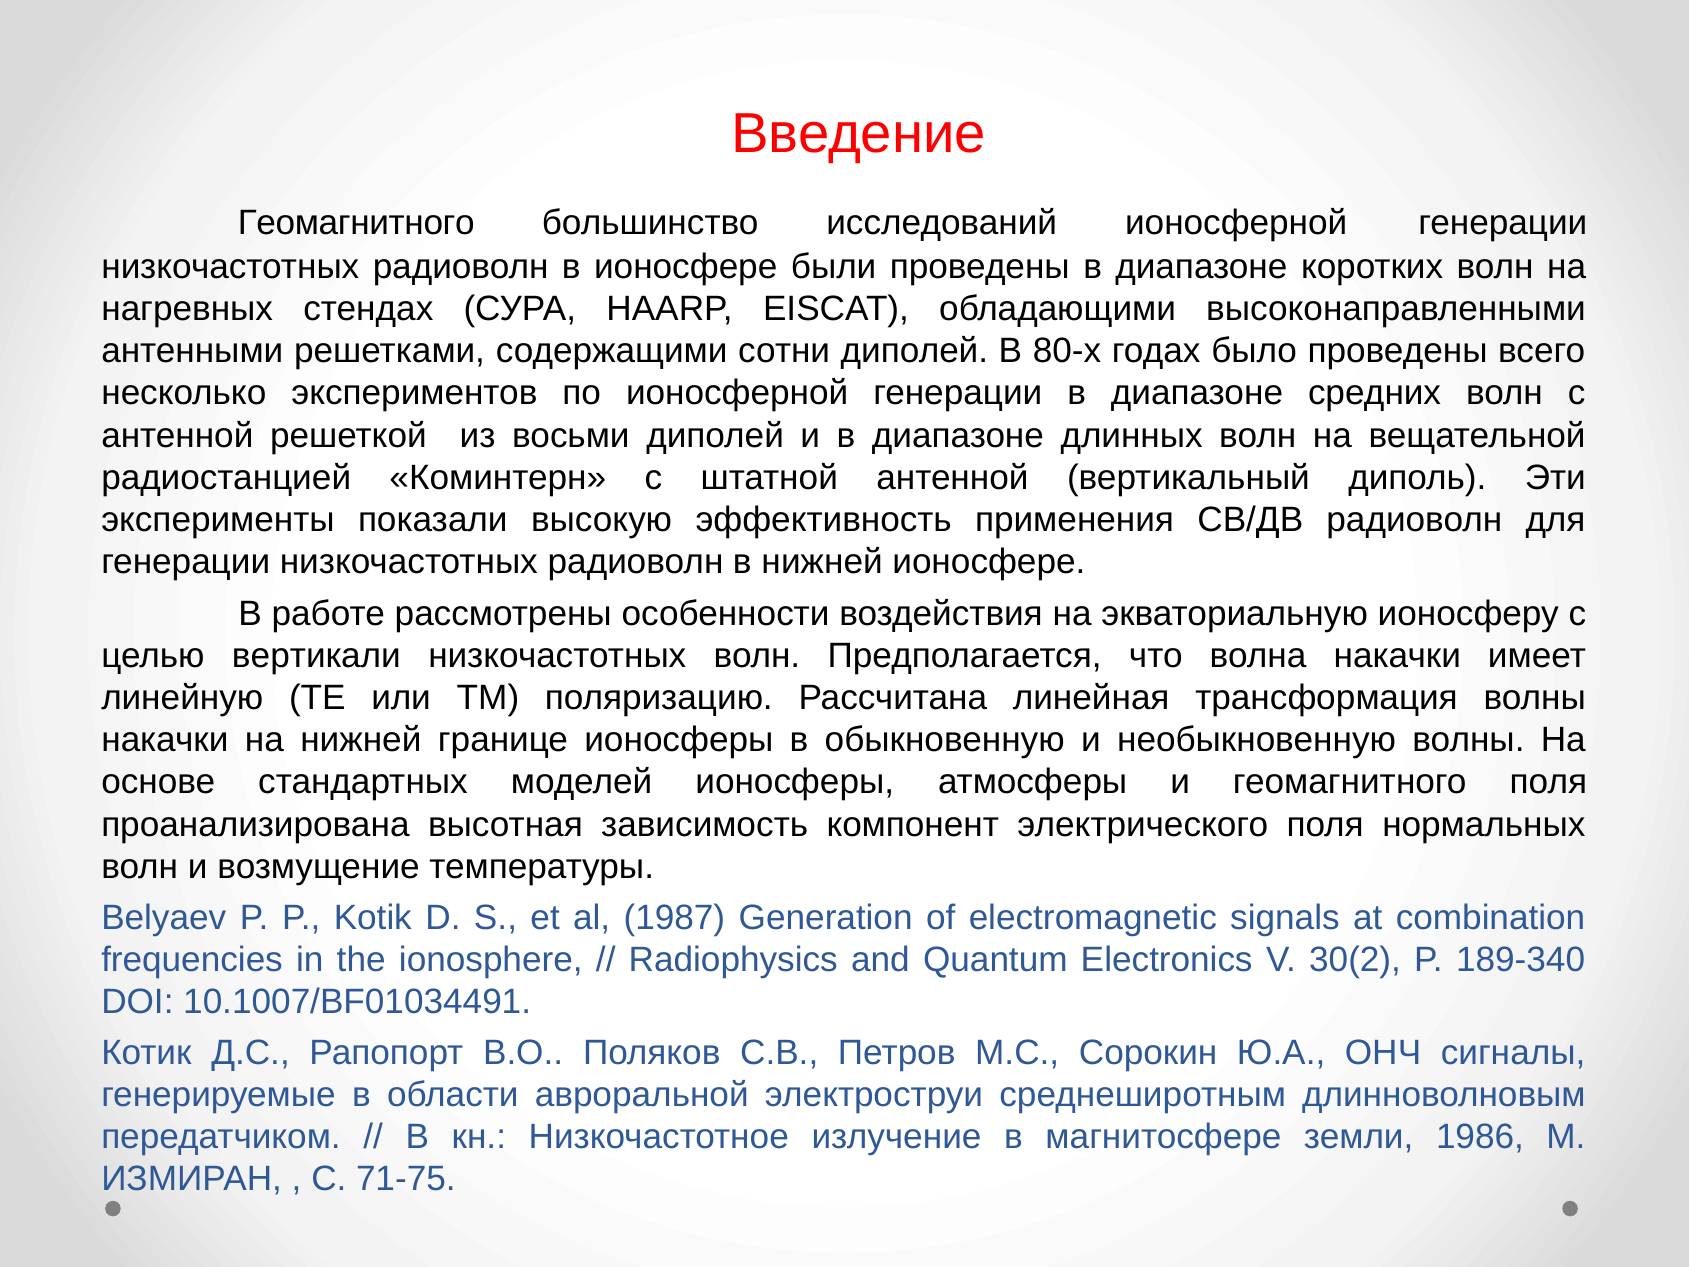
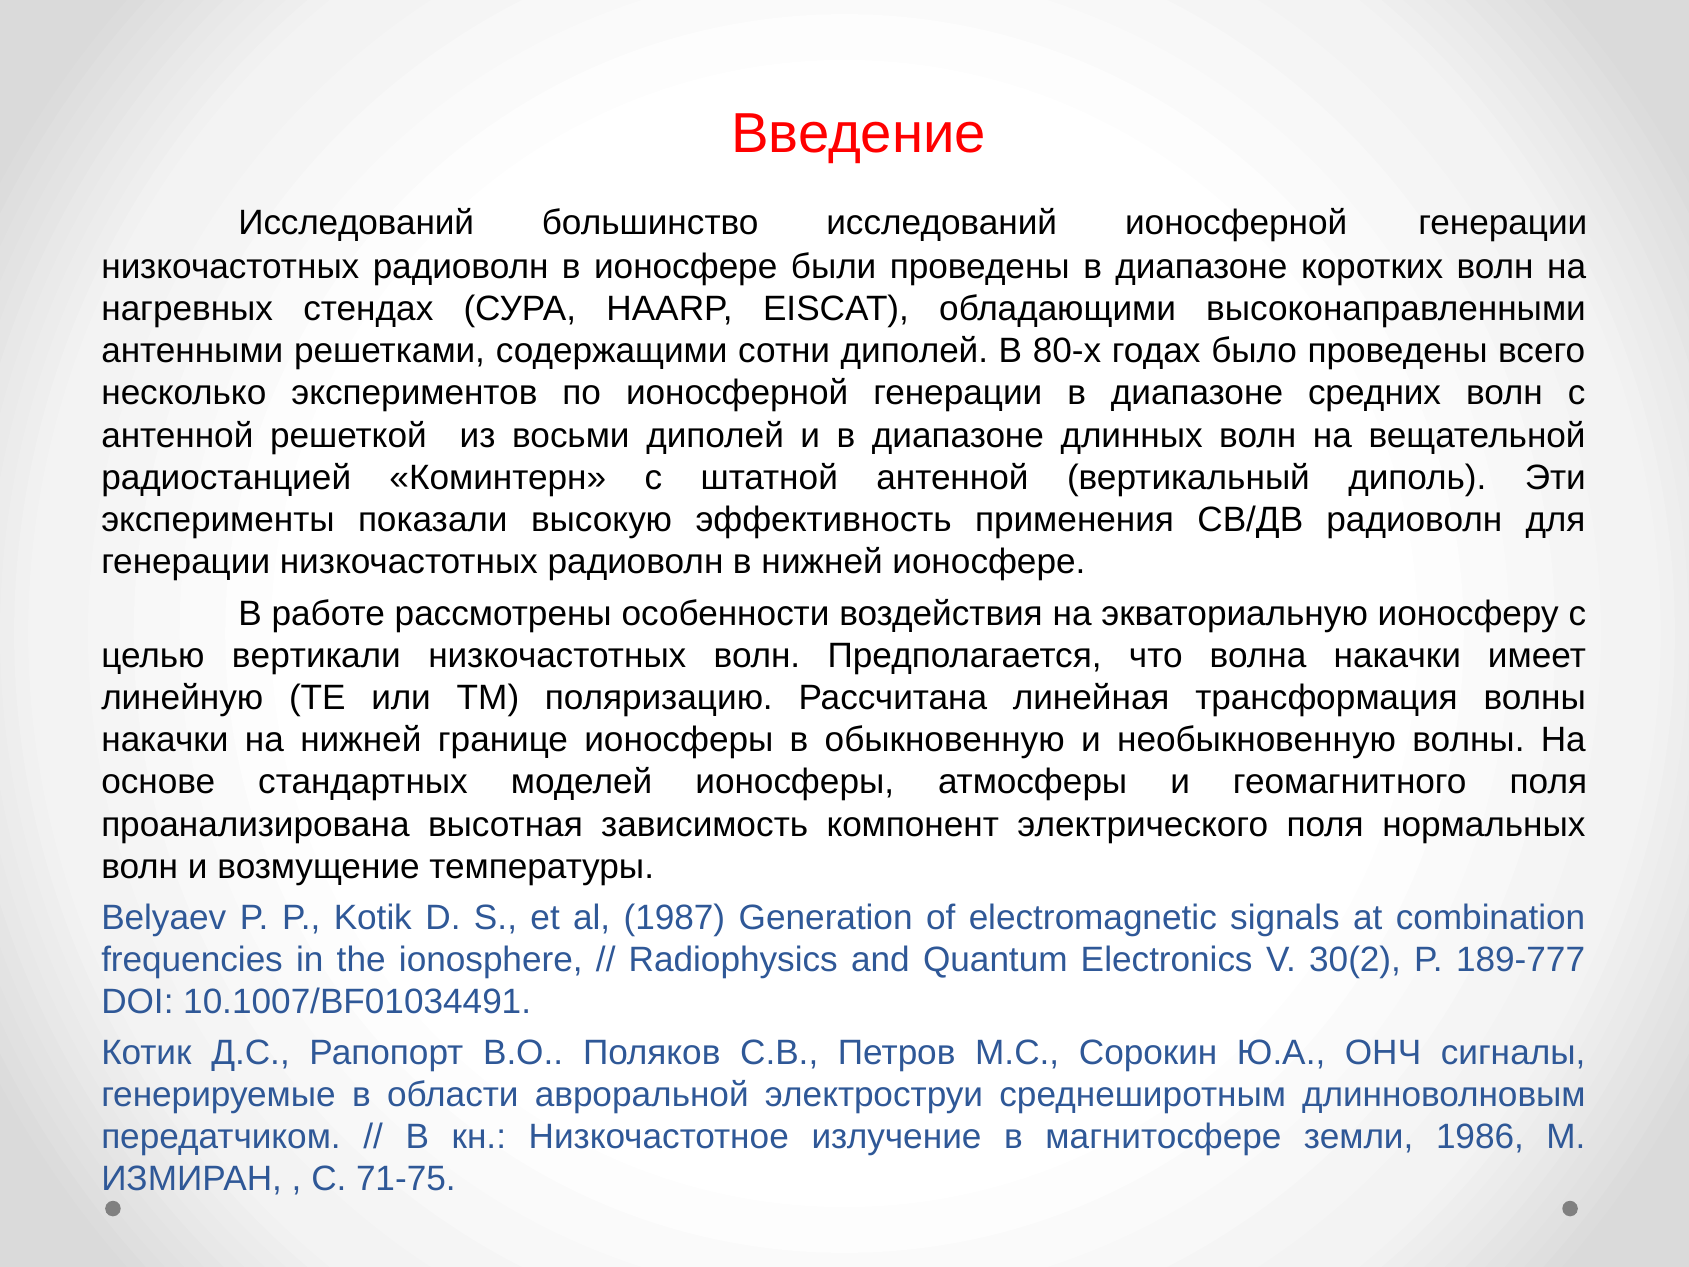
Геомагнитного: Геомагнитного -> Исследований (356, 223)
189-340: 189-340 -> 189-777 (1521, 960)
